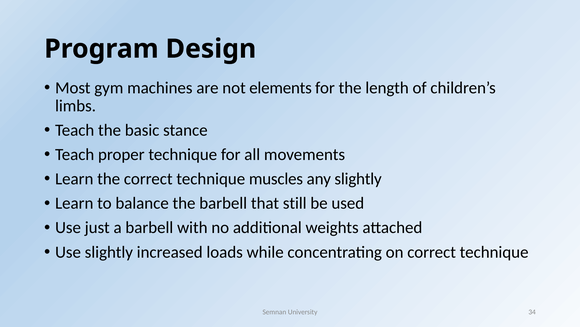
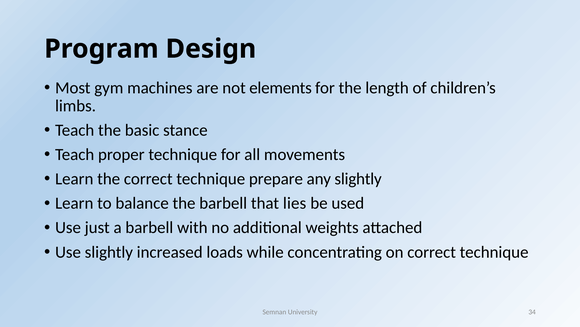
muscles: muscles -> prepare (276, 179)
still: still -> lies (295, 203)
